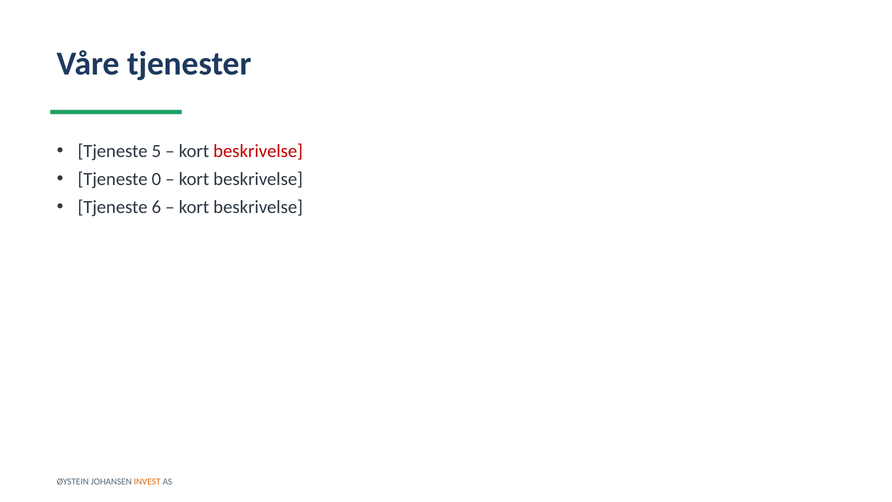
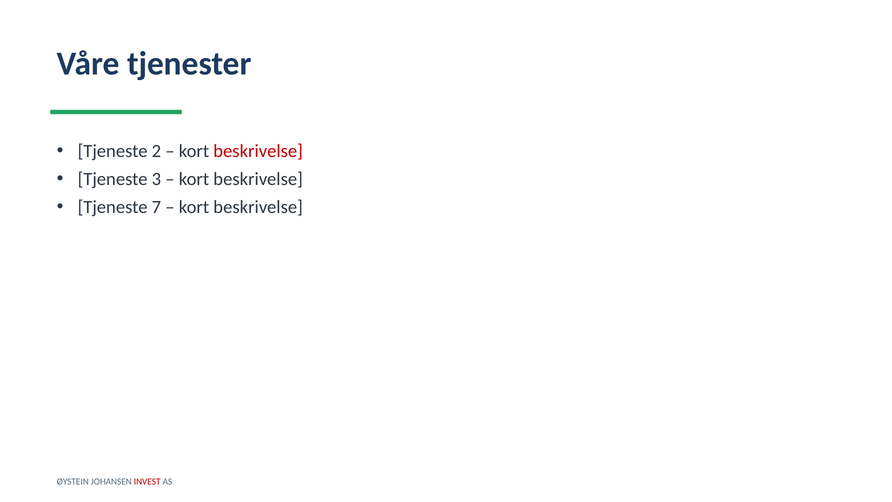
5: 5 -> 2 (156, 151)
0: 0 -> 3 (156, 179)
6: 6 -> 7 (156, 207)
INVEST colour: orange -> red (147, 481)
